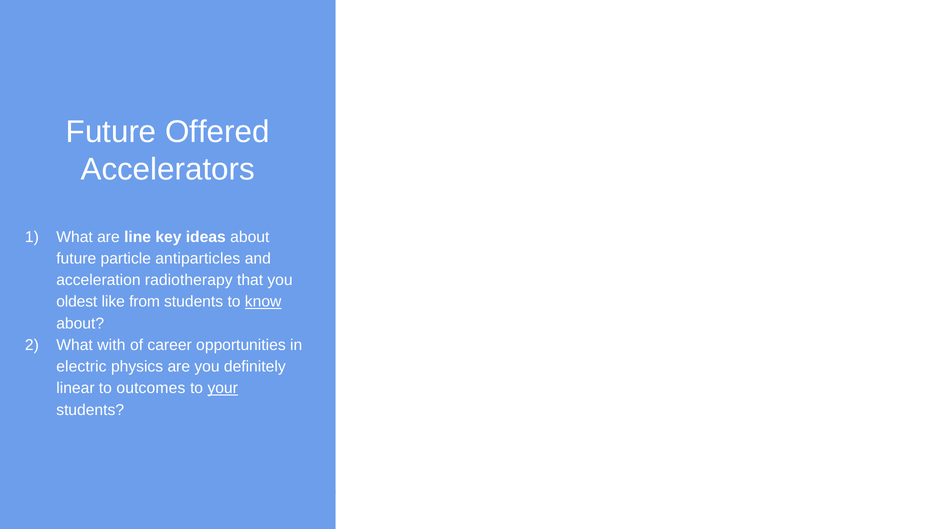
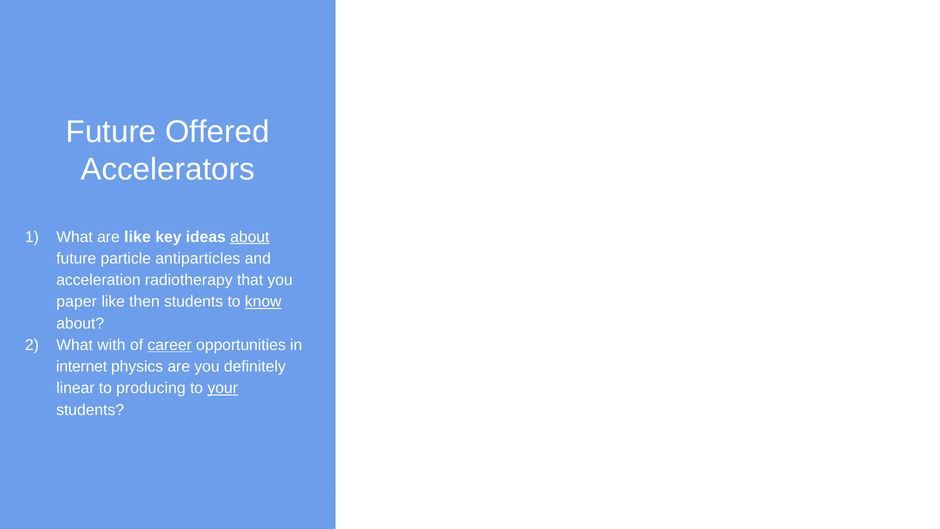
are line: line -> like (138, 237)
about underline: none -> present (250, 237)
oldest: oldest -> paper (77, 302)
from: from -> then (144, 302)
career underline: none -> present (170, 345)
electric: electric -> internet (82, 366)
outcomes: outcomes -> producing (151, 388)
